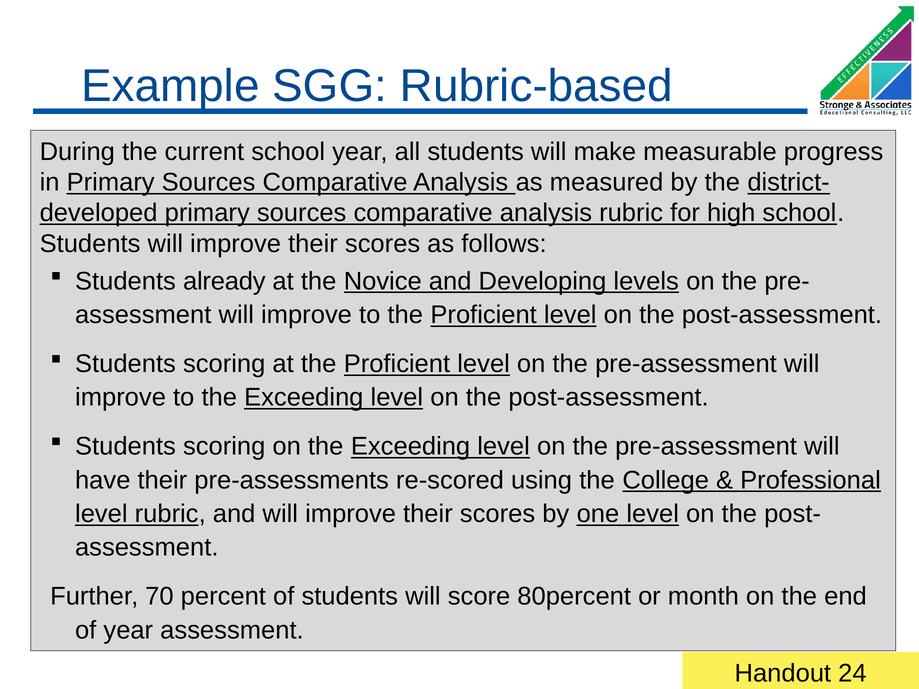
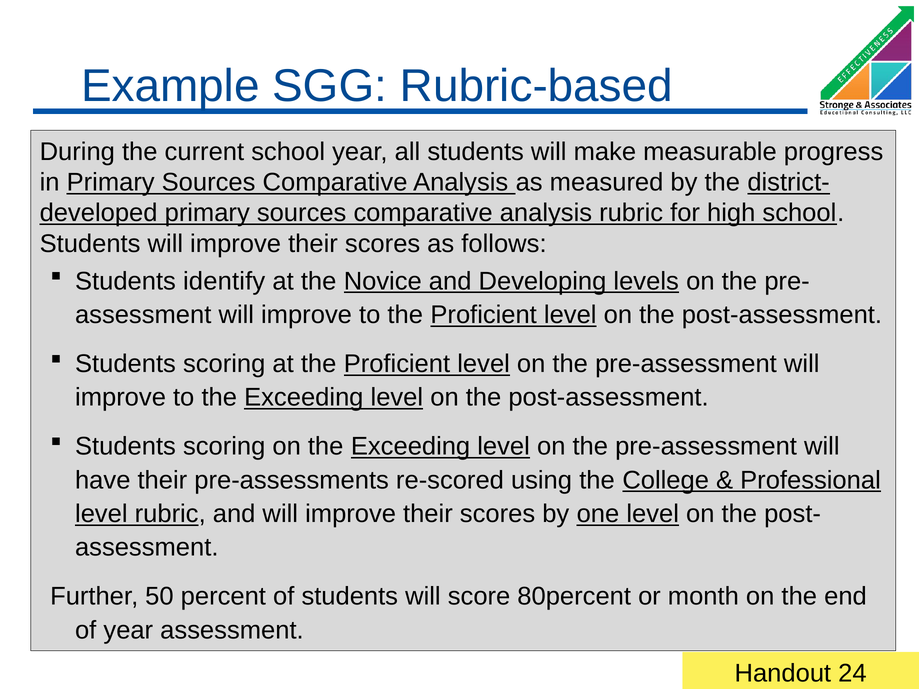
already: already -> identify (224, 281)
70: 70 -> 50 (159, 597)
